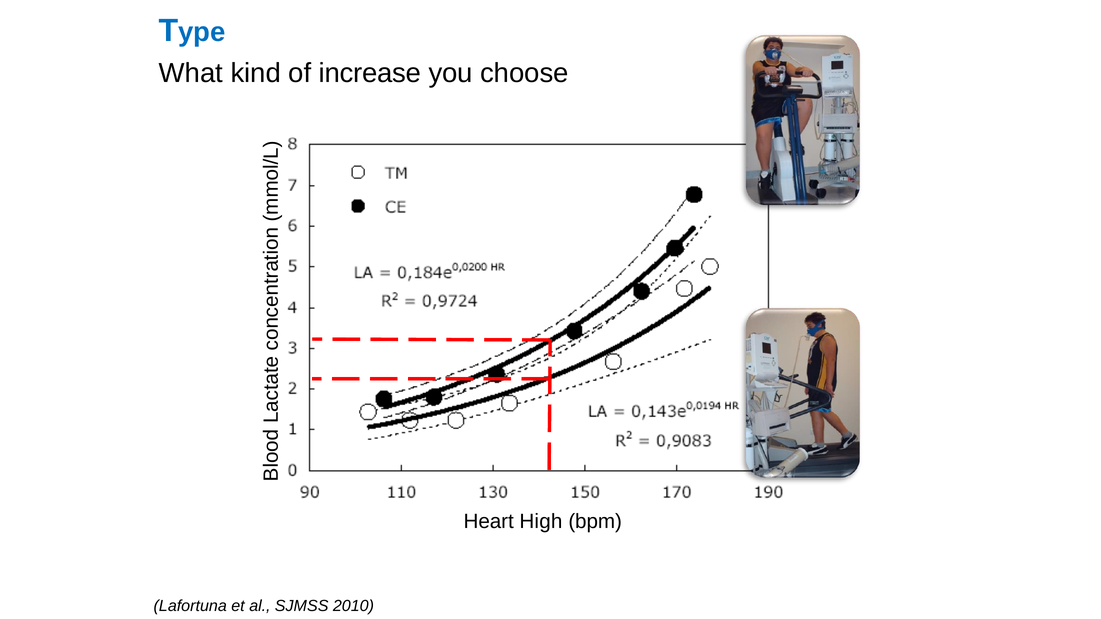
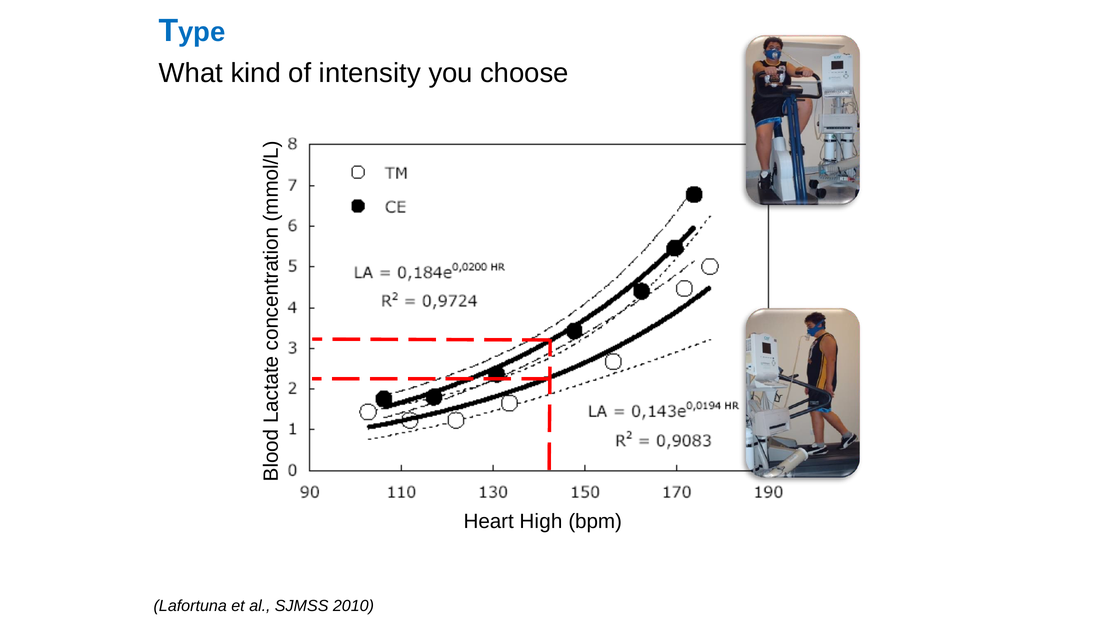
increase: increase -> intensity (370, 73)
